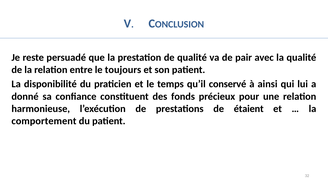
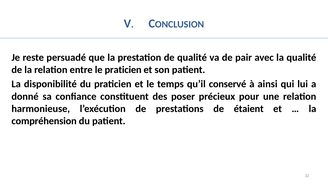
le toujours: toujours -> praticien (123, 70)
fonds: fonds -> poser (183, 97)
comportement: comportement -> compréhension (44, 121)
